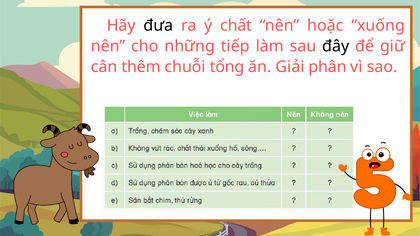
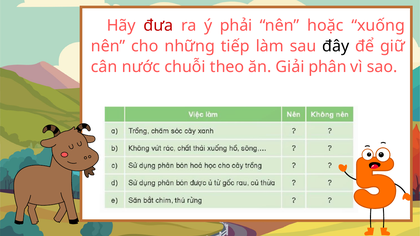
đưa colour: black -> red (158, 26)
chất: chất -> phải (236, 26)
thêm: thêm -> nước (141, 67)
tổng: tổng -> theo (227, 67)
